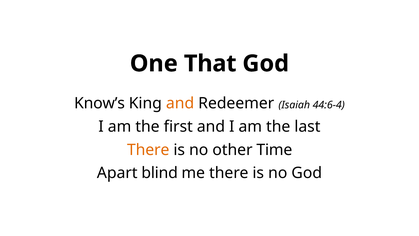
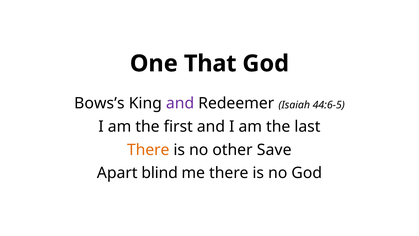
Know’s: Know’s -> Bows’s (99, 103)
and colour: orange -> purple (180, 103)
44:6-4: 44:6-4 -> 44:6-5 (329, 105)
Time: Time -> Save (274, 150)
